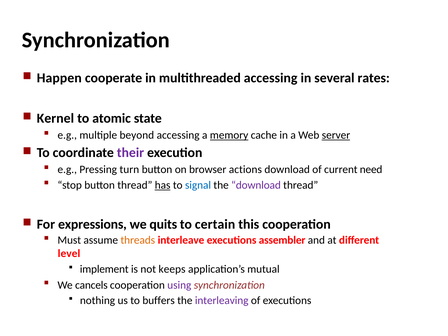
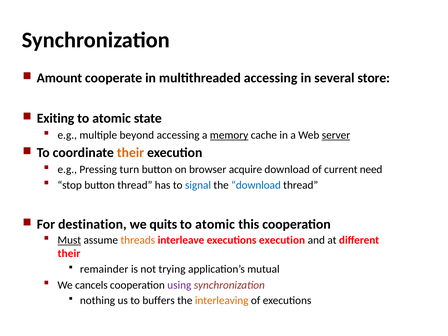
Happen: Happen -> Amount (59, 78)
rates: rates -> store (374, 78)
Kernel: Kernel -> Exiting (56, 118)
their colour: purple -> orange (130, 153)
actions: actions -> acquire (245, 170)
has underline: present -> none (163, 185)
download colour: purple -> blue (256, 185)
expressions: expressions -> destination (92, 224)
certain: certain -> atomic (215, 224)
Must underline: none -> present (69, 240)
executions assembler: assembler -> execution (282, 240)
level: level -> their (69, 254)
implement: implement -> remainder (104, 269)
keeps: keeps -> trying (172, 269)
interleaving colour: purple -> orange (222, 301)
